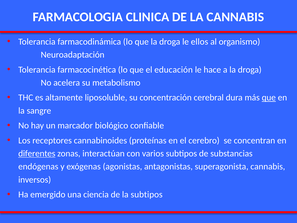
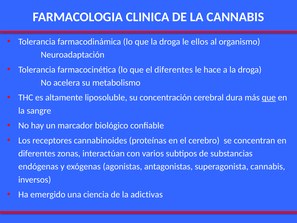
el educación: educación -> diferentes (174, 70)
diferentes underline: present -> none (37, 153)
la subtipos: subtipos -> adictivas (147, 194)
